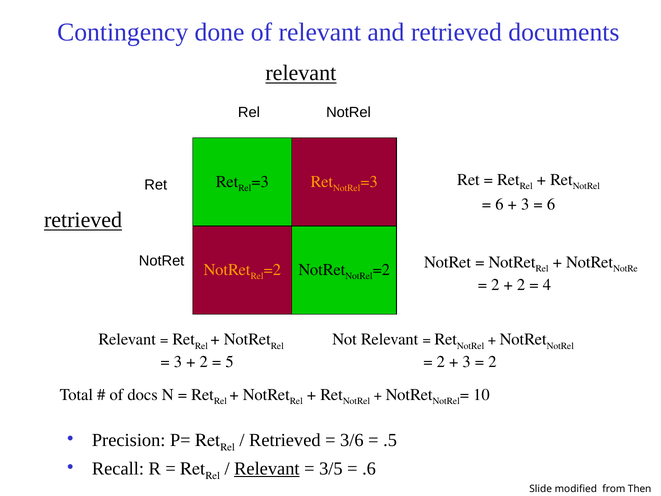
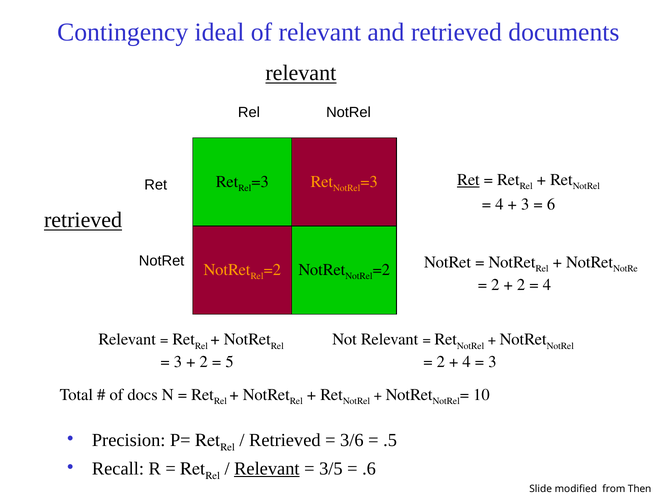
done: done -> ideal (219, 32)
Ret underline: none -> present (468, 180)
6: 6 -> 4 (499, 204)
3: 3 -> 4 (467, 362)
2: 2 -> 3 (492, 362)
